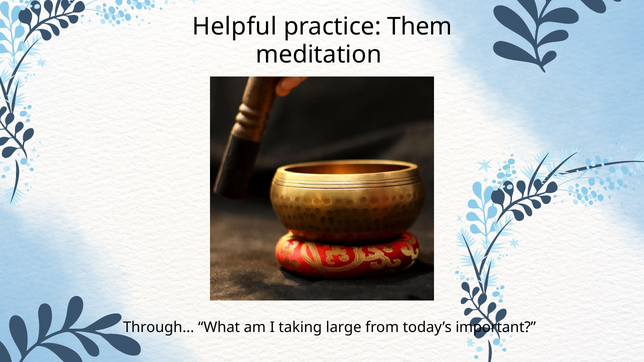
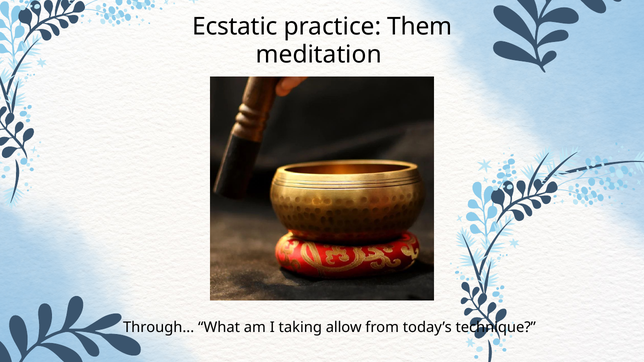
Helpful: Helpful -> Ecstatic (235, 27)
large: large -> allow (344, 327)
important: important -> technique (496, 327)
